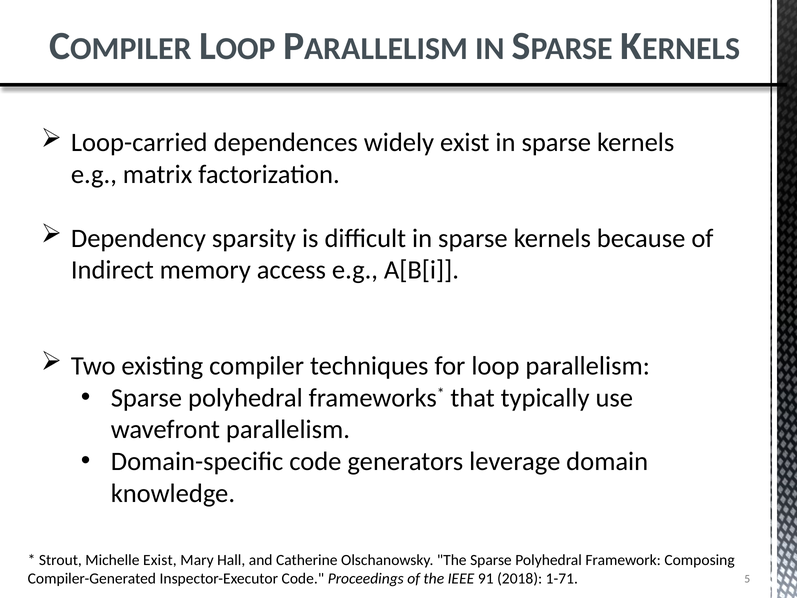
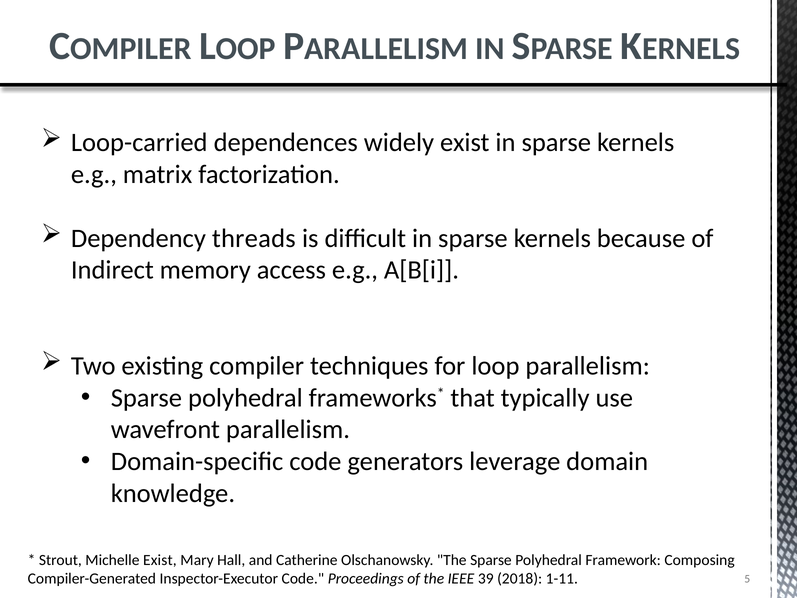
sparsity: sparsity -> threads (254, 238)
91: 91 -> 39 (486, 578)
1-71: 1-71 -> 1-11 (562, 578)
